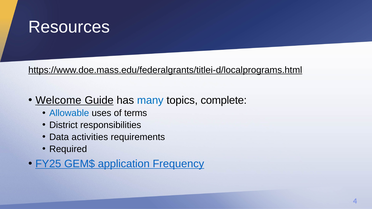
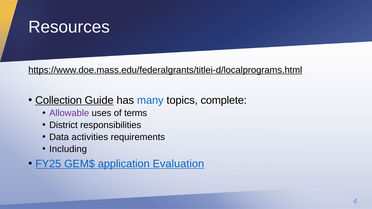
Welcome: Welcome -> Collection (59, 100)
Allowable colour: blue -> purple (69, 113)
Required: Required -> Including (68, 149)
Frequency: Frequency -> Evaluation (178, 164)
